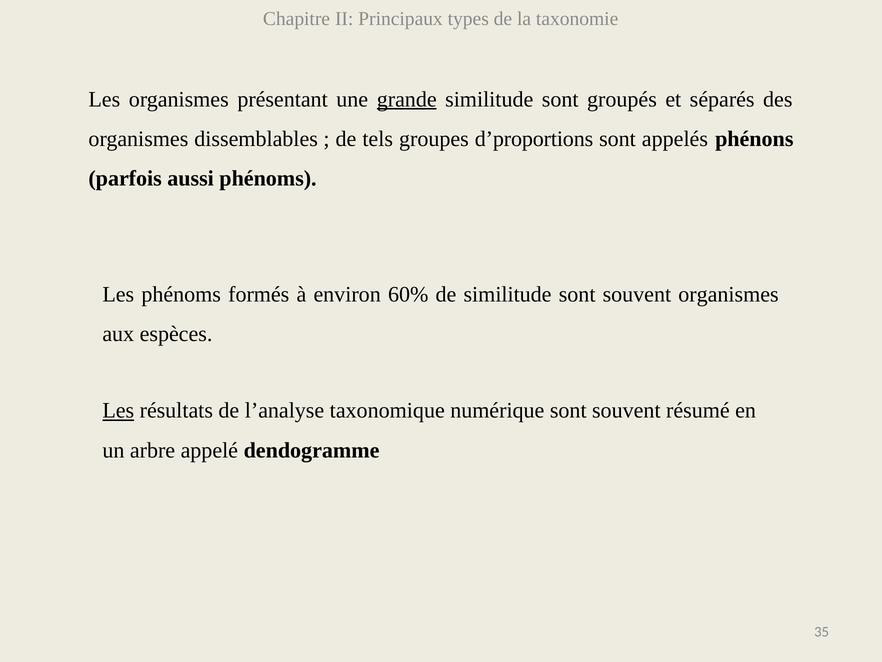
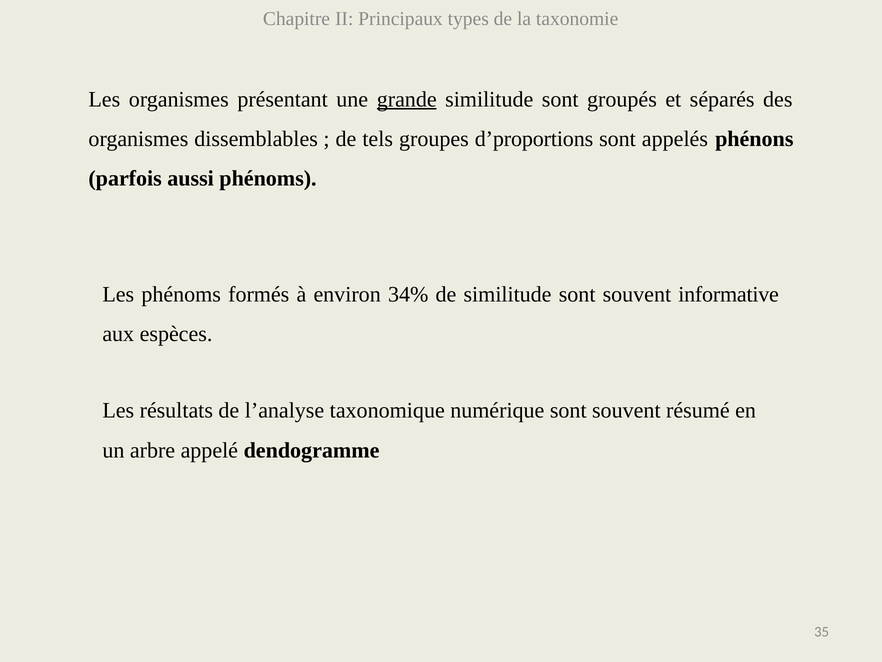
60%: 60% -> 34% (408, 294)
souvent organismes: organismes -> informative (729, 294)
Les underline: present -> none (118, 410)
